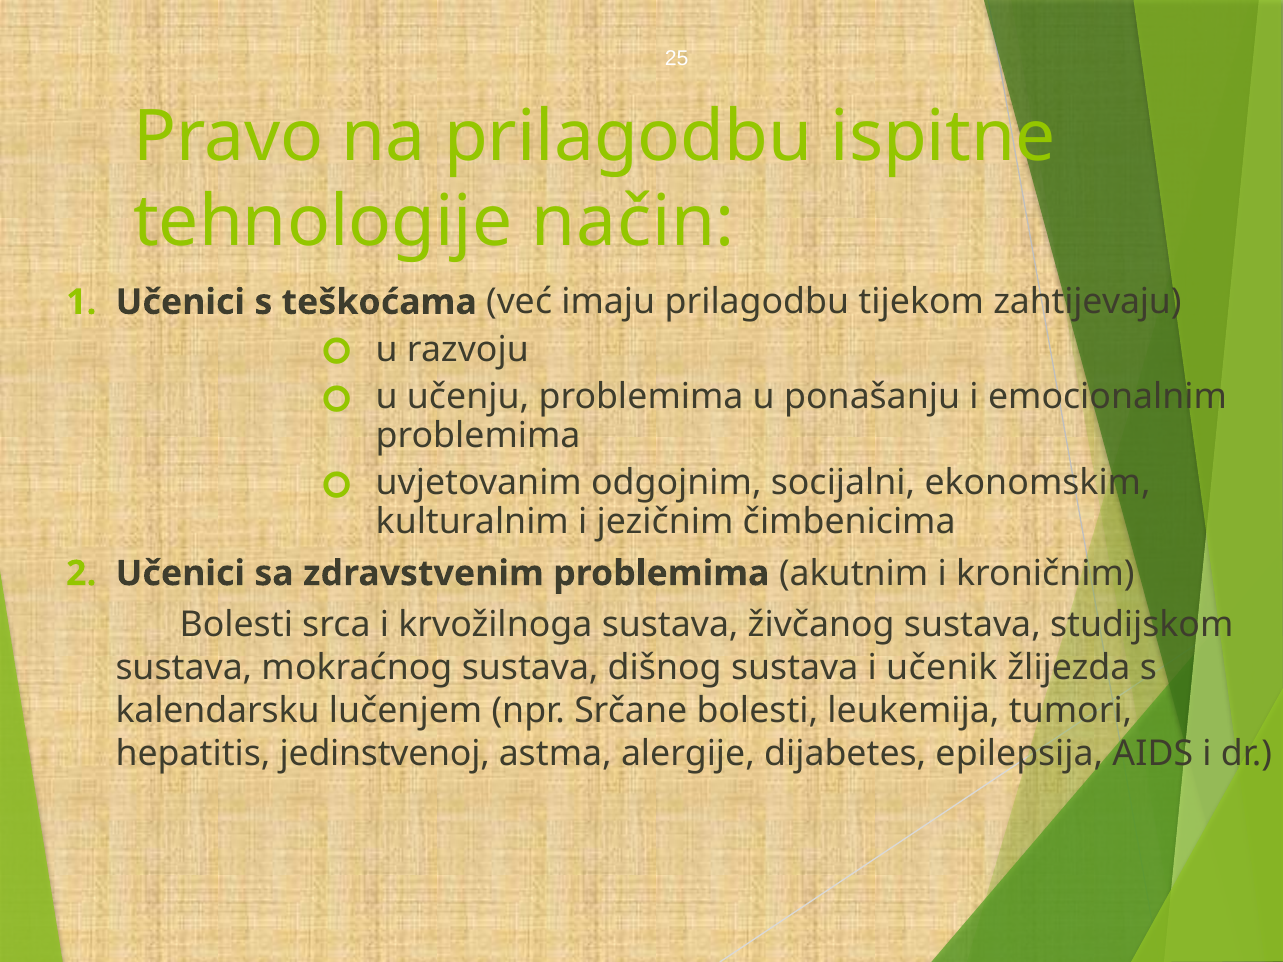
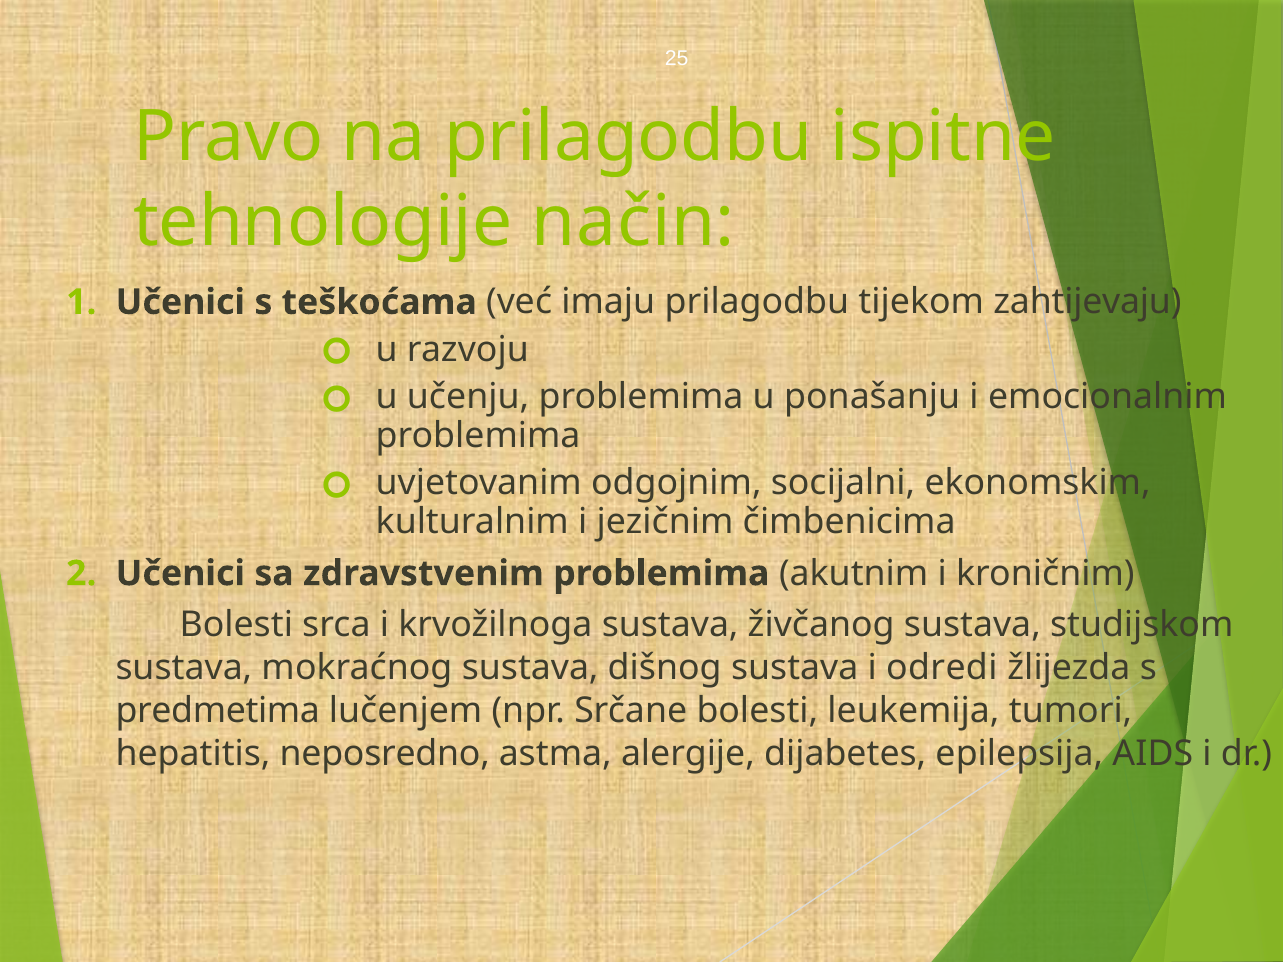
učenik: učenik -> odredi (942, 668)
kalendarsku: kalendarsku -> predmetima (218, 711)
jedinstvenoj: jedinstvenoj -> neposredno (385, 754)
